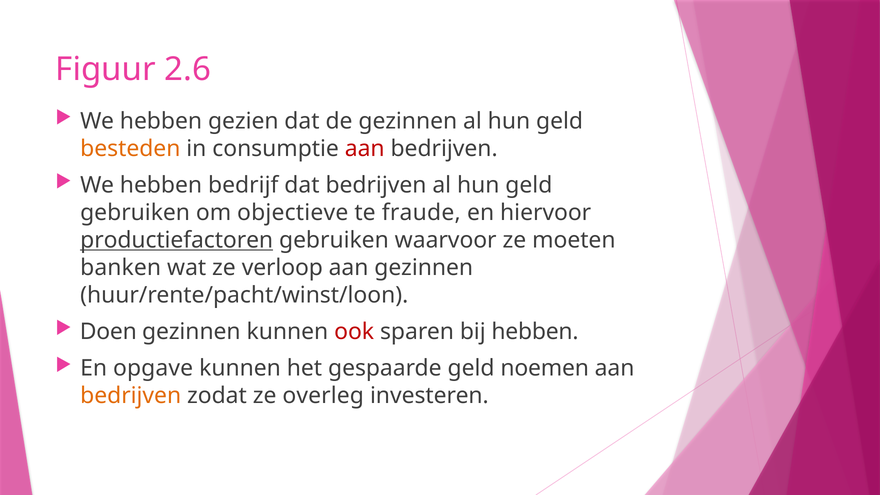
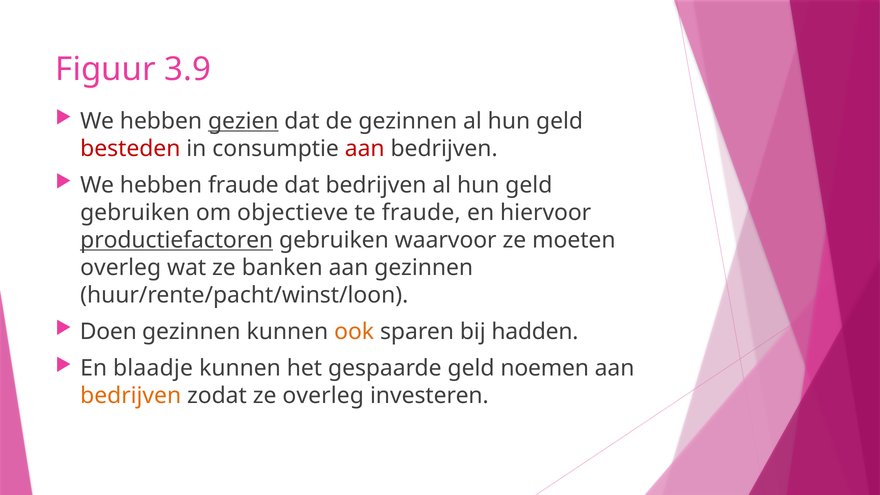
2.6: 2.6 -> 3.9 (188, 69)
gezien underline: none -> present (243, 121)
besteden colour: orange -> red (130, 149)
hebben bedrijf: bedrijf -> fraude (243, 185)
banken: banken -> overleg (121, 268)
verloop: verloop -> banken (282, 268)
ook colour: red -> orange (354, 332)
bij hebben: hebben -> hadden (535, 332)
opgave: opgave -> blaadje (153, 368)
